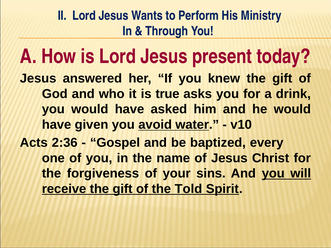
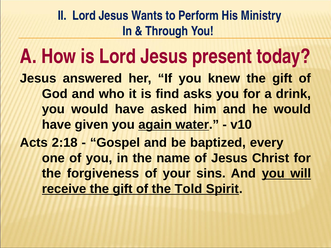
true: true -> find (167, 94)
avoid: avoid -> again (155, 125)
2:36: 2:36 -> 2:18 (65, 143)
